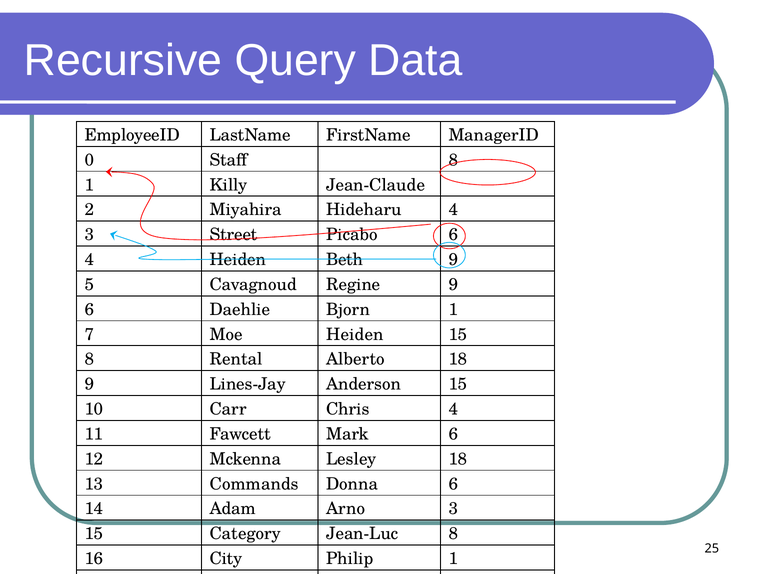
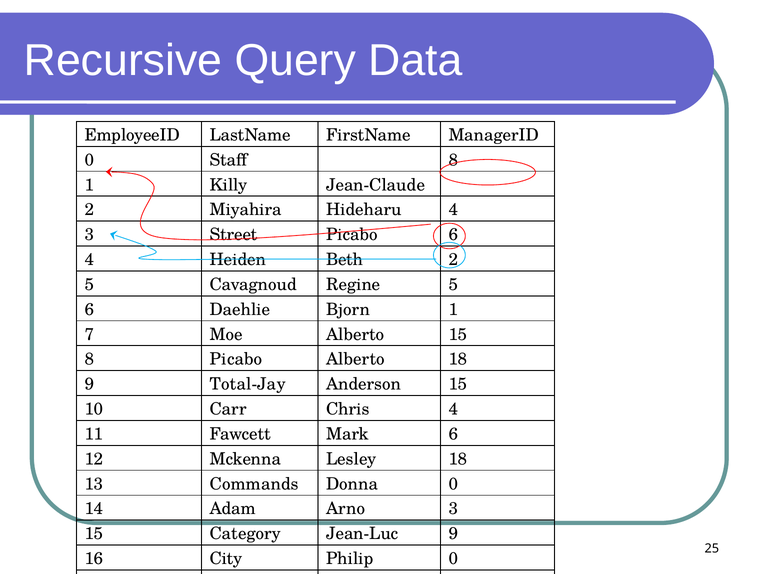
Beth 9: 9 -> 2 (453, 260)
Regine 9: 9 -> 5 (453, 284)
Moe Heiden: Heiden -> Alberto (355, 334)
8 Rental: Rental -> Picabo (236, 359)
Lines-Jay: Lines-Jay -> Total-Jay (248, 384)
Donna 6: 6 -> 0 (453, 484)
Jean-Luc 8: 8 -> 9 (453, 534)
Philip 1: 1 -> 0 (453, 558)
